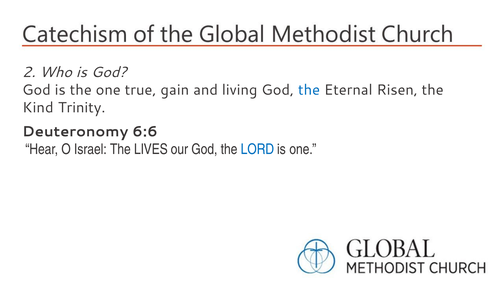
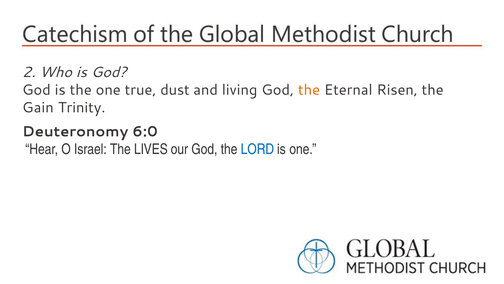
gain: gain -> dust (175, 90)
the colour: blue -> orange (309, 90)
Kind: Kind -> Gain (38, 108)
6:6: 6:6 -> 6:0 (145, 131)
